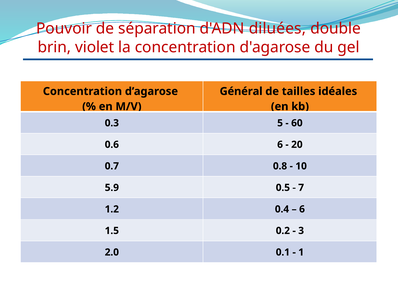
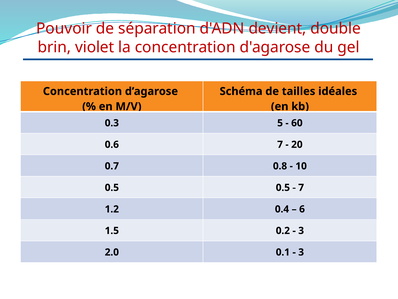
diluées: diluées -> devient (277, 29)
Général: Général -> Schéma (241, 91)
0.6 6: 6 -> 7 (280, 144)
5.9: 5.9 -> 0.5 (112, 187)
1: 1 -> 3 (301, 252)
